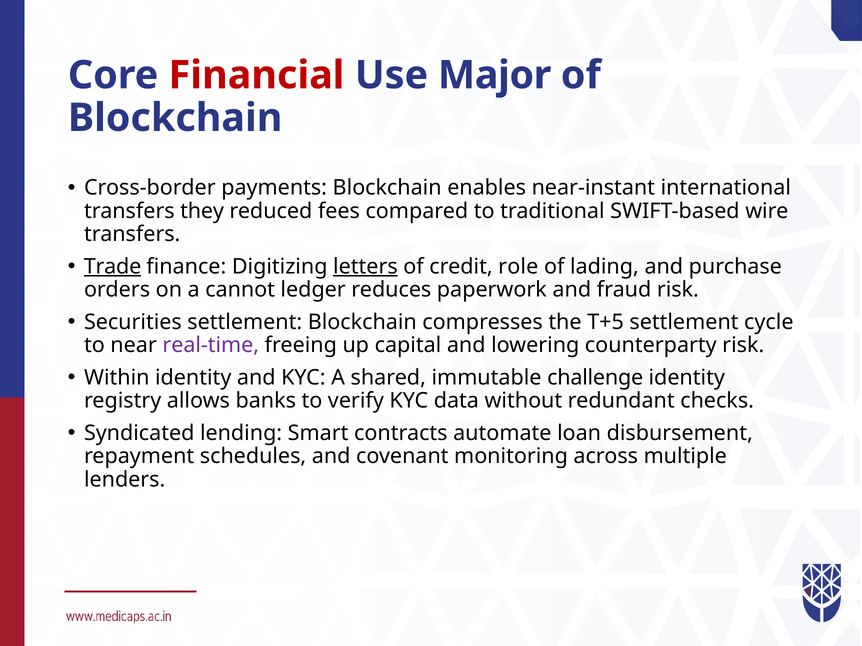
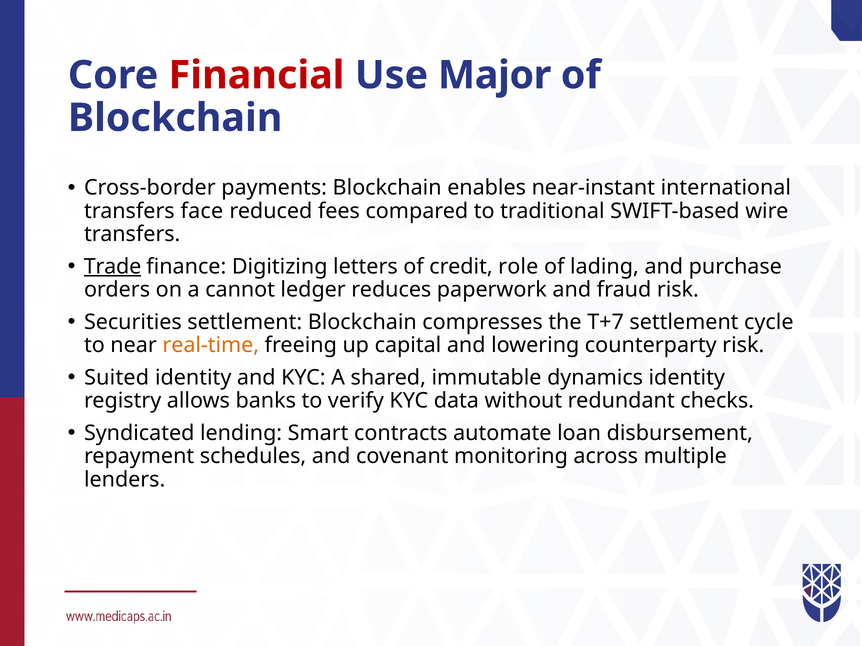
they: they -> face (202, 211)
letters underline: present -> none (365, 267)
T+5: T+5 -> T+7 (606, 322)
real-time colour: purple -> orange (211, 346)
Within: Within -> Suited (117, 378)
challenge: challenge -> dynamics (595, 378)
